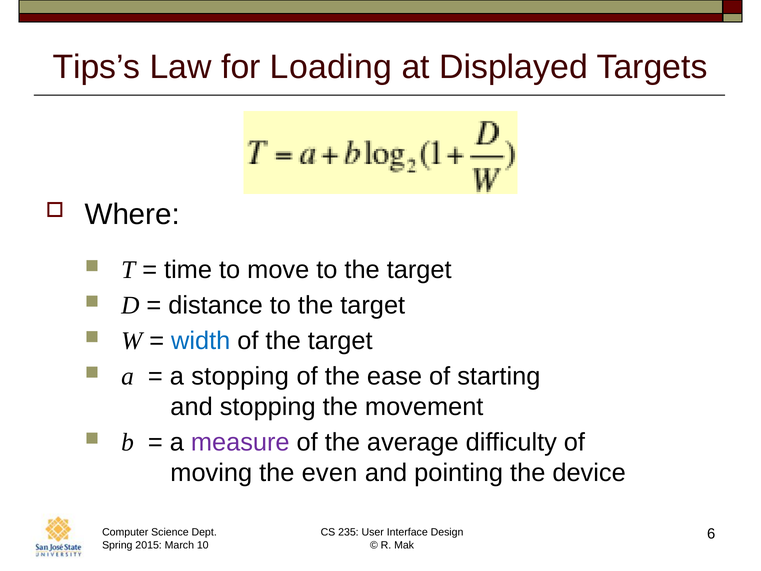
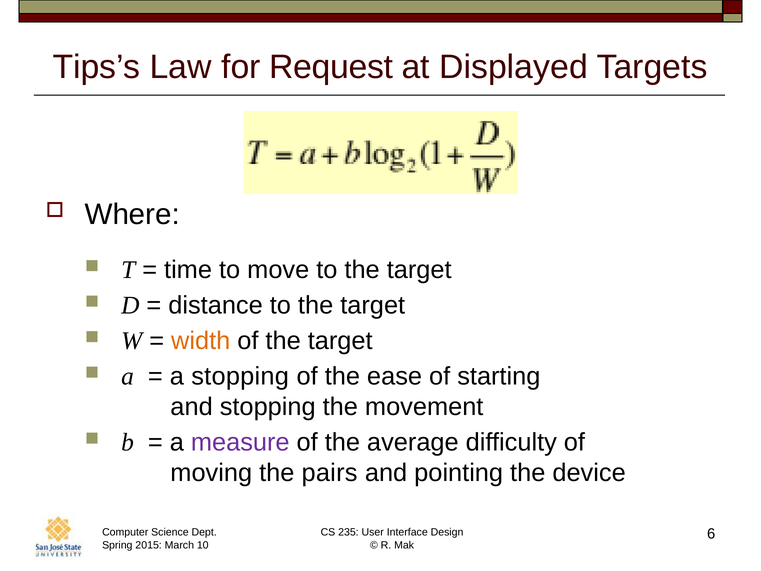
Loading: Loading -> Request (331, 67)
width colour: blue -> orange (201, 341)
even: even -> pairs (330, 473)
